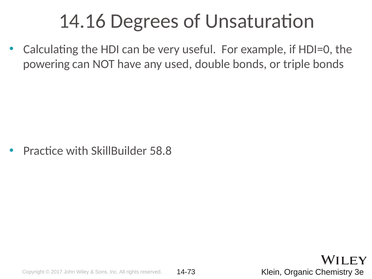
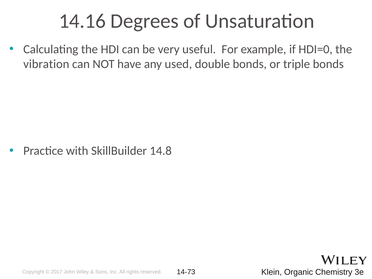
powering: powering -> vibration (46, 64)
58.8: 58.8 -> 14.8 (161, 151)
